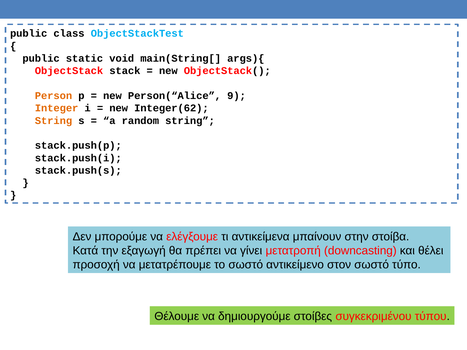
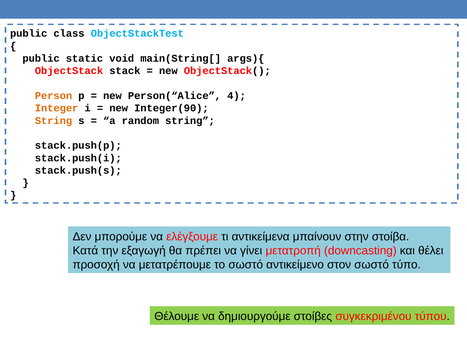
9: 9 -> 4 (237, 96)
Integer(62: Integer(62 -> Integer(90 (171, 108)
